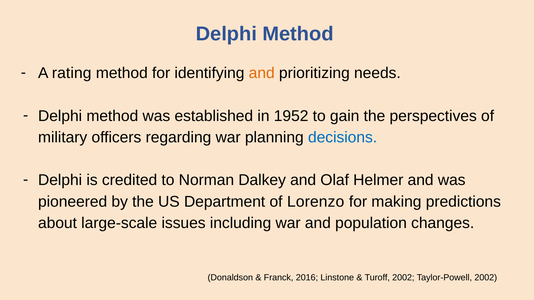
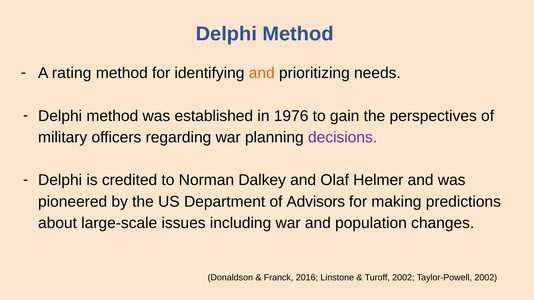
1952: 1952 -> 1976 (291, 116)
decisions colour: blue -> purple (343, 138)
Lorenzo: Lorenzo -> Advisors (316, 202)
